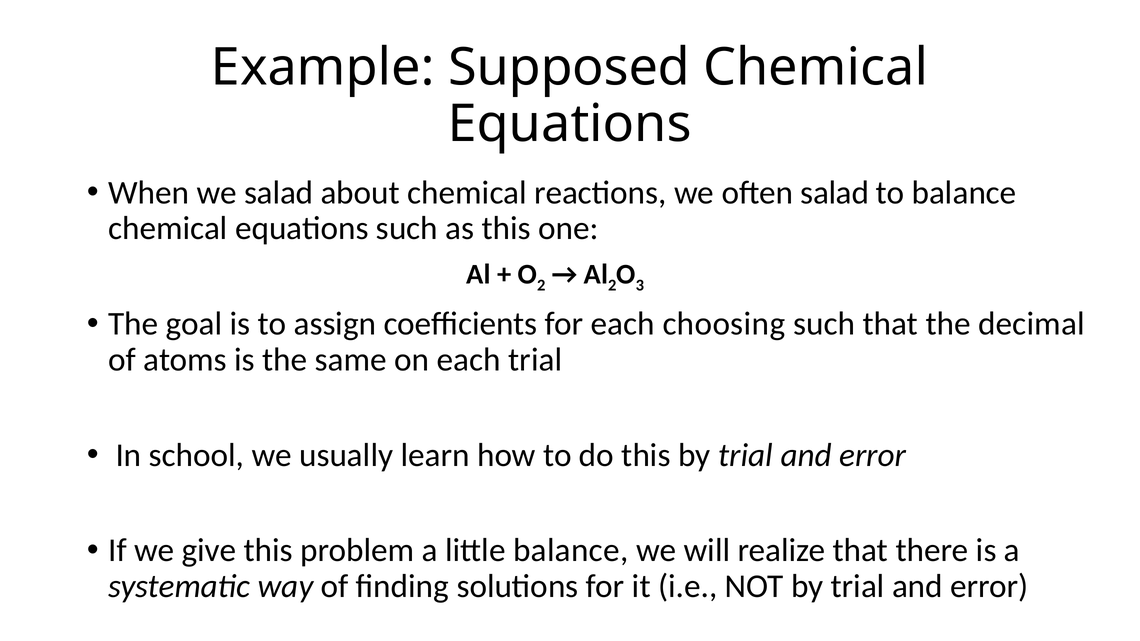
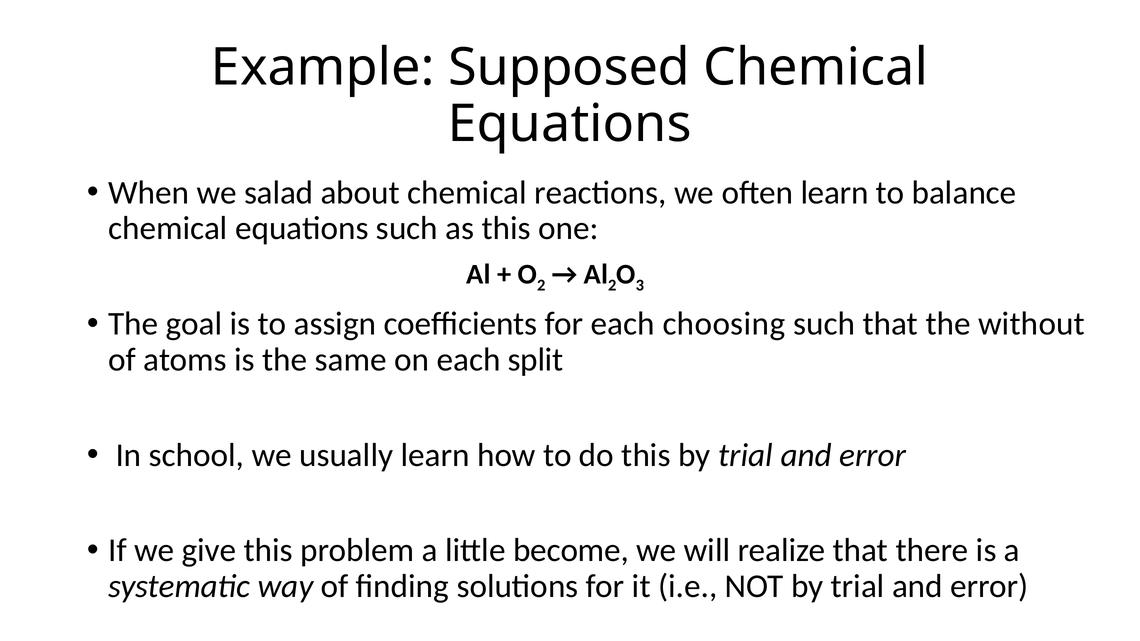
often salad: salad -> learn (835, 193)
decimal: decimal -> without (1031, 324)
each trial: trial -> split (536, 360)
little balance: balance -> become (571, 551)
